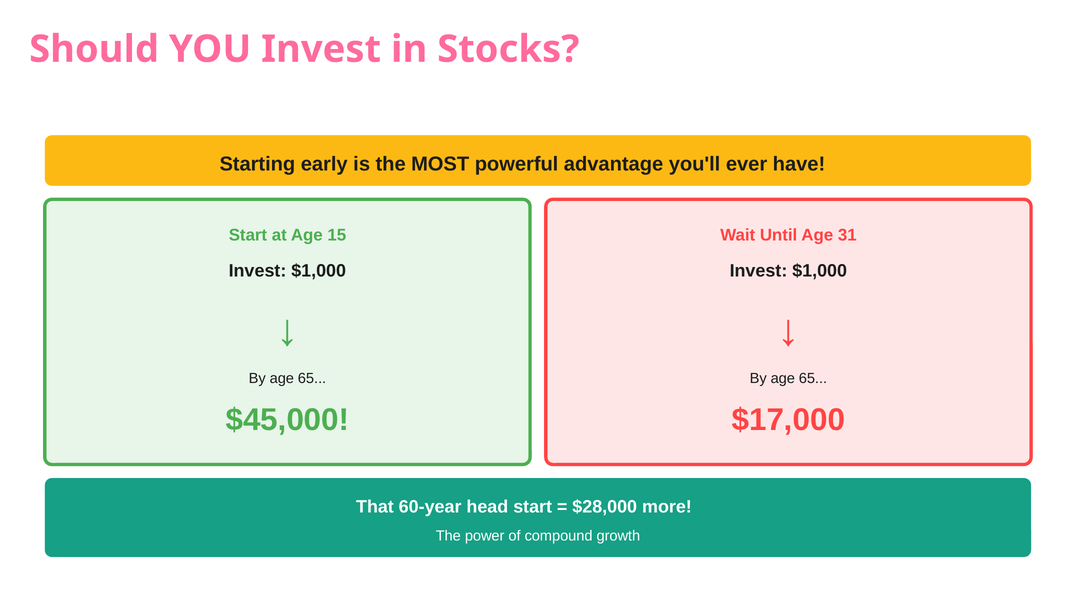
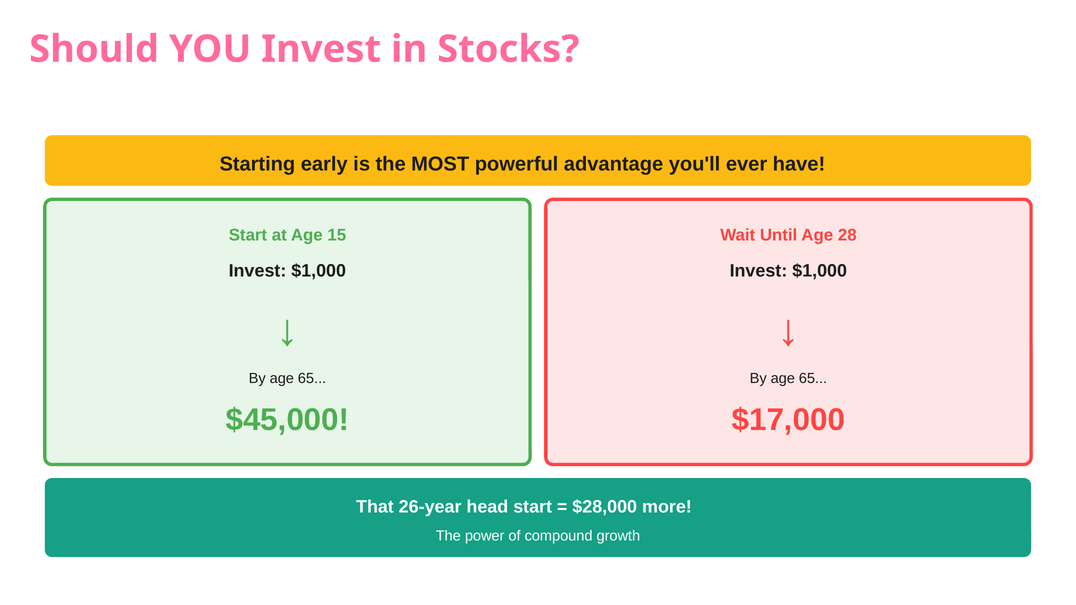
31: 31 -> 28 (847, 235)
60-year: 60-year -> 26-year (430, 507)
